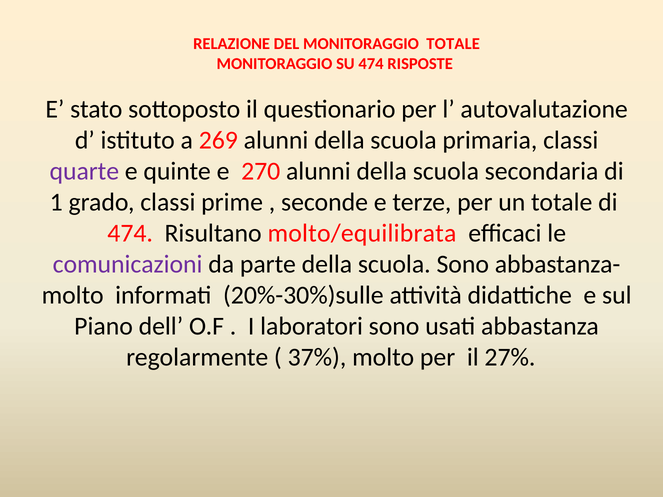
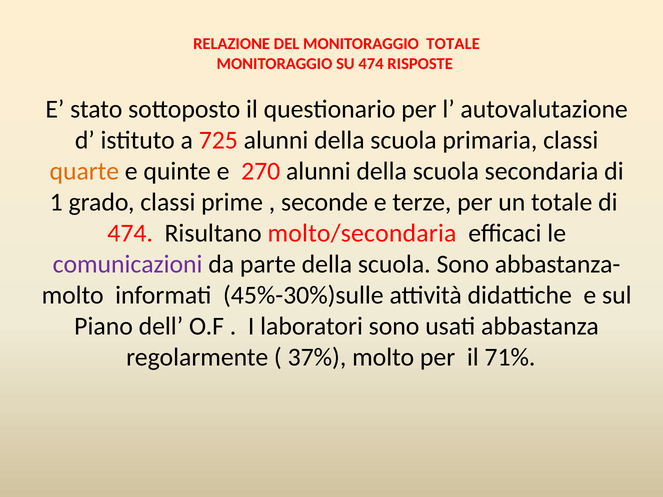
269: 269 -> 725 (218, 140)
quarte colour: purple -> orange (84, 171)
molto/equilibrata: molto/equilibrata -> molto/secondaria (362, 233)
20%-30%)sulle: 20%-30%)sulle -> 45%-30%)sulle (303, 295)
27%: 27% -> 71% (510, 357)
